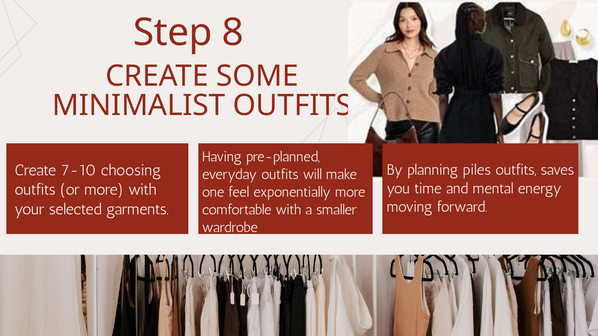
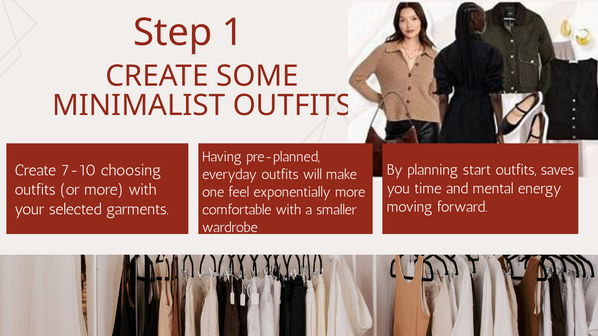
8: 8 -> 1 (233, 33)
piles: piles -> start (477, 170)
